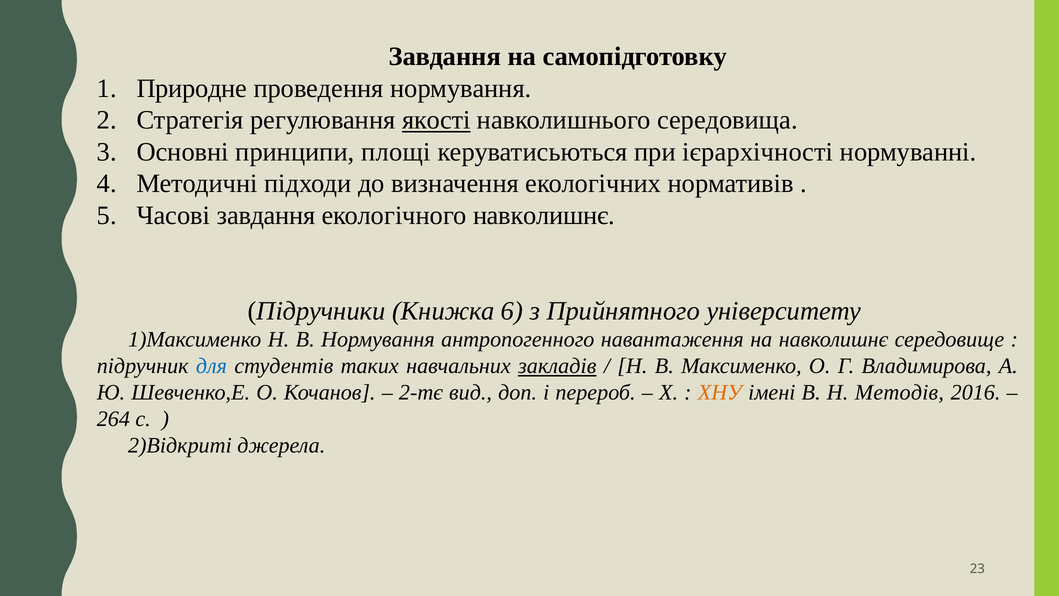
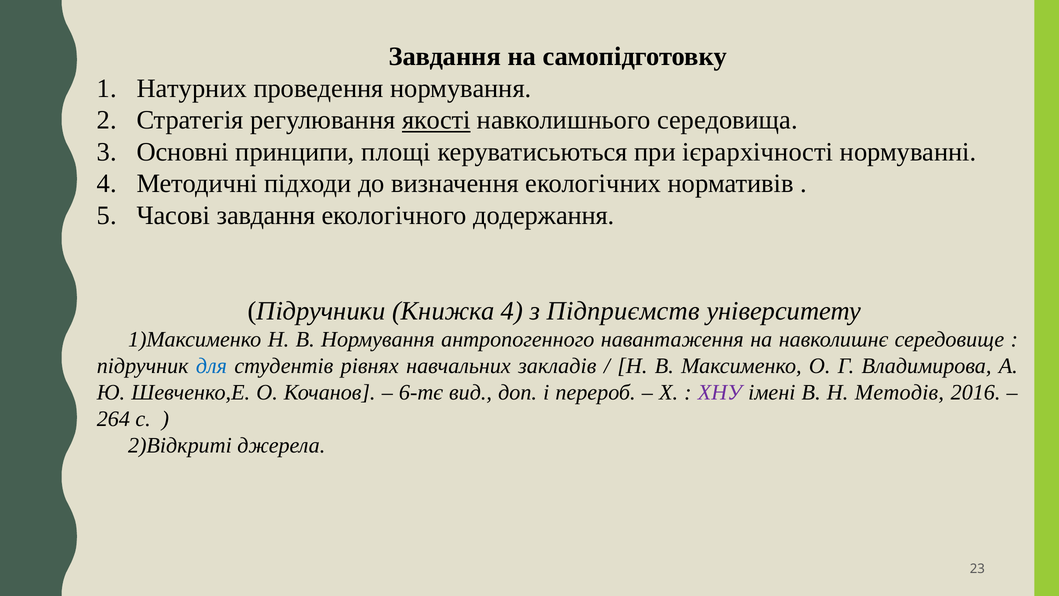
Природне: Природне -> Натурних (192, 88)
екологічного навколишнє: навколишнє -> додержання (544, 215)
Книжка 6: 6 -> 4 (512, 311)
Прийнятного: Прийнятного -> Підприємств (623, 311)
таких: таких -> рівнях (370, 366)
закладів underline: present -> none (557, 366)
2-тє: 2-тє -> 6-тє (421, 392)
ХНУ colour: orange -> purple (720, 392)
